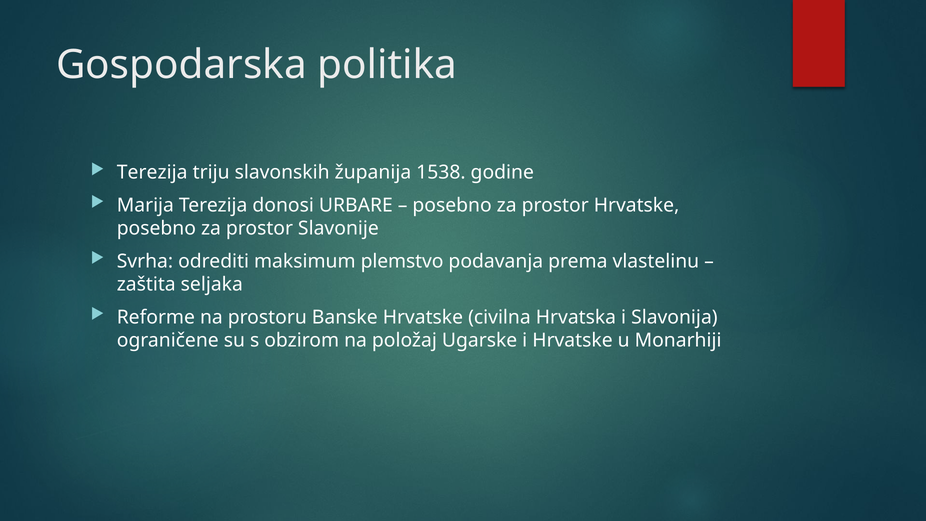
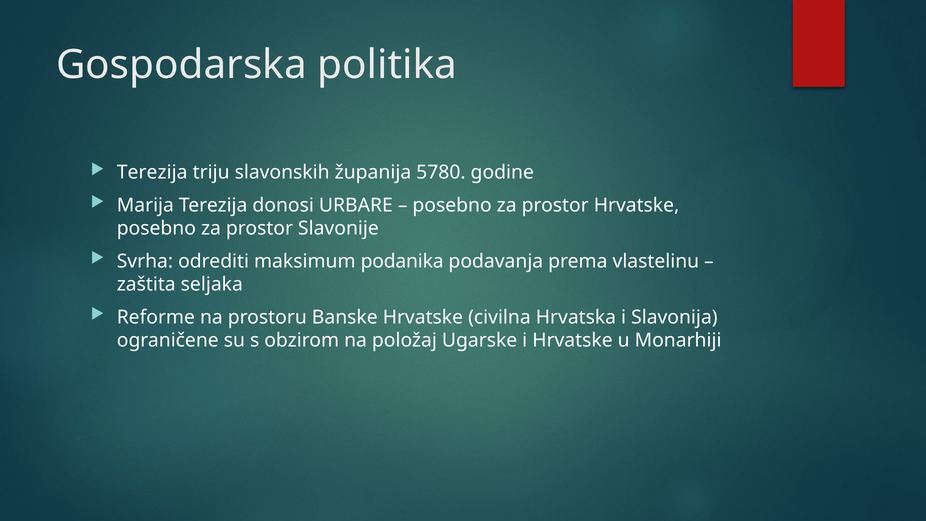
1538: 1538 -> 5780 (441, 172)
plemstvo: plemstvo -> podanika (402, 261)
